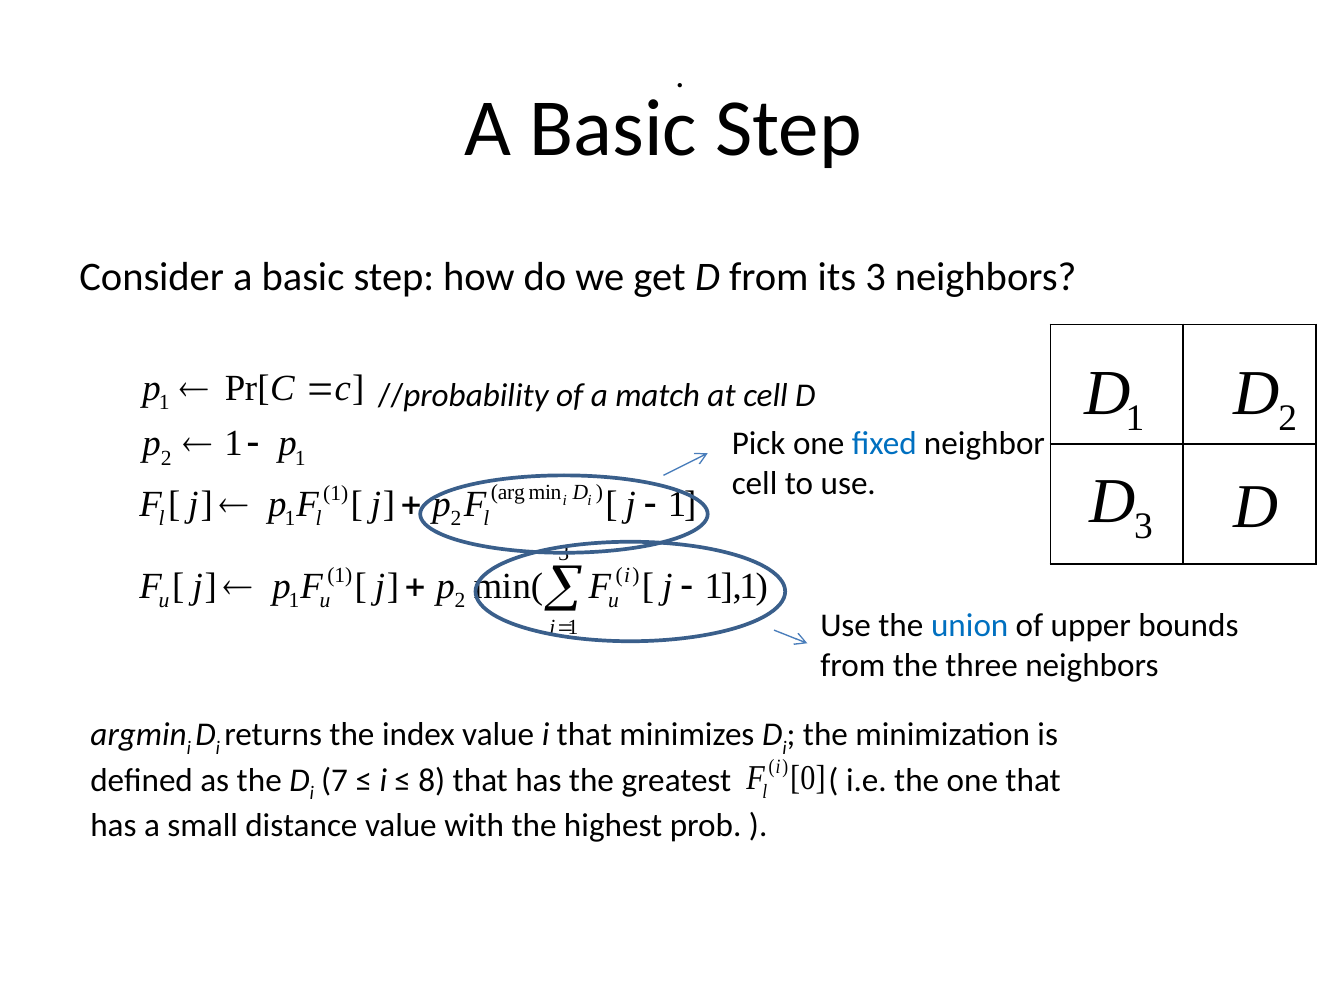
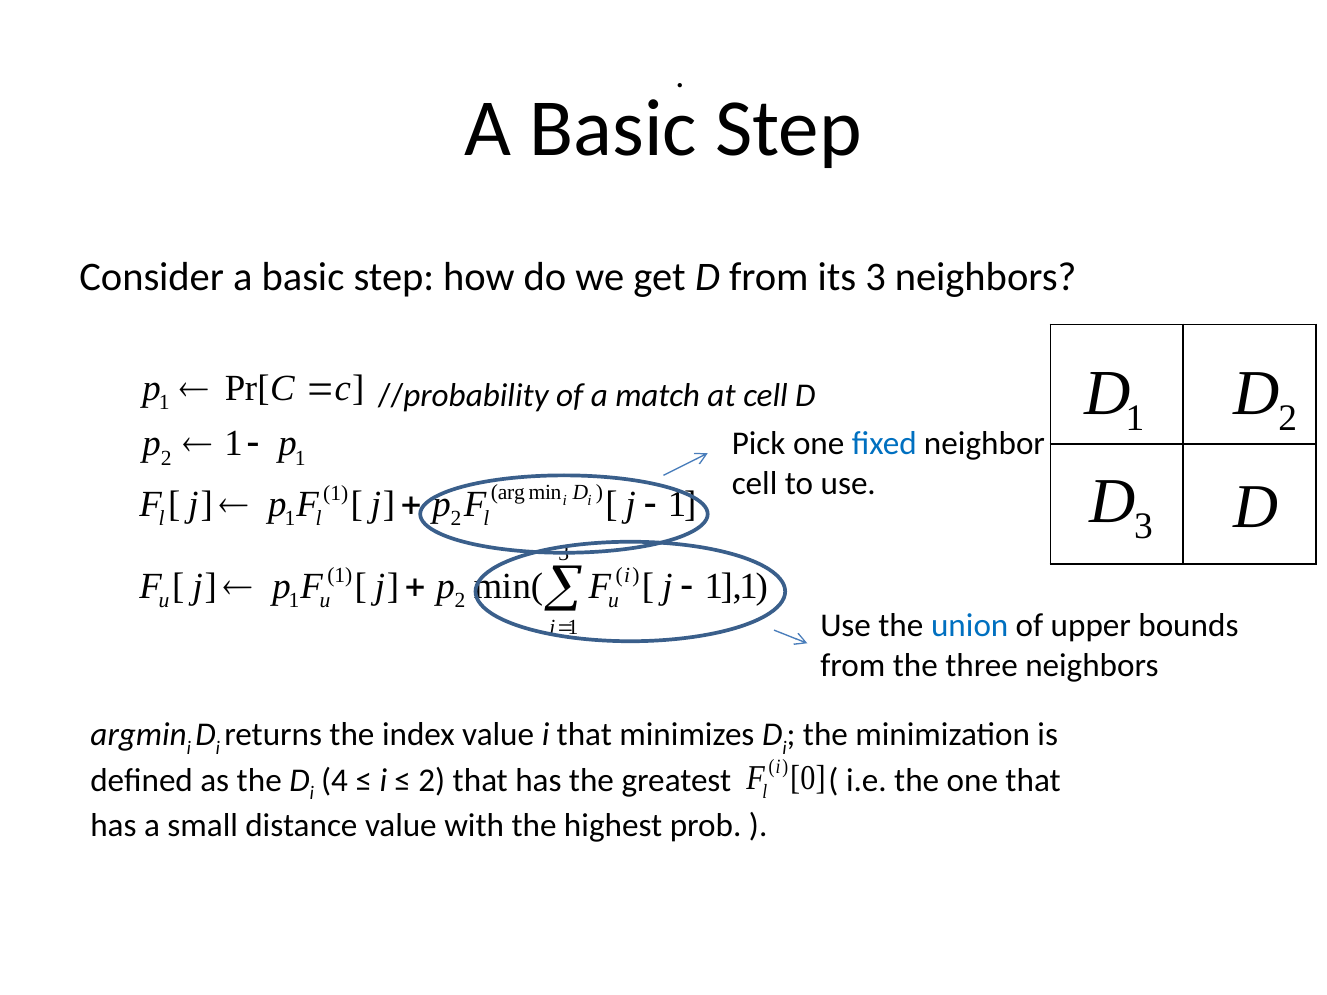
7: 7 -> 4 (335, 780)
8: 8 -> 2 (432, 780)
